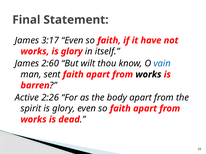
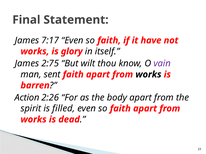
3:17: 3:17 -> 7:17 (50, 41)
2:60: 2:60 -> 2:75 (50, 64)
vain colour: blue -> purple (162, 64)
Active: Active -> Action (27, 98)
spirit is glory: glory -> filled (64, 109)
